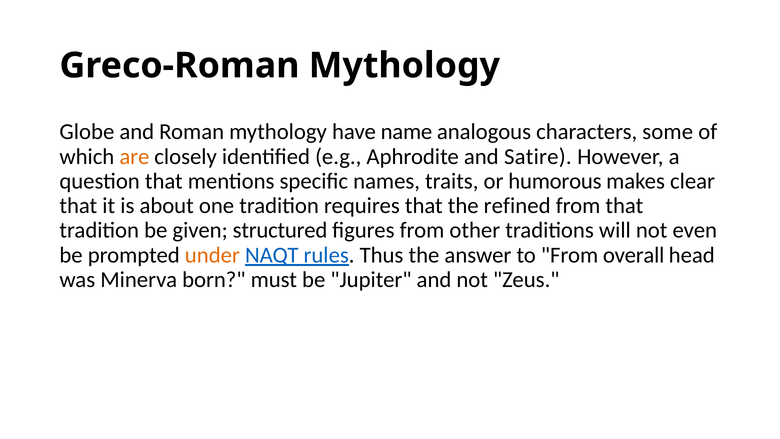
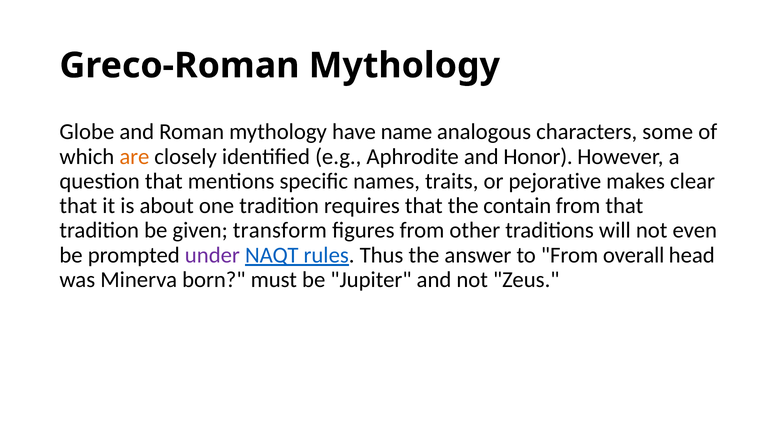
Satire: Satire -> Honor (538, 156)
humorous: humorous -> pejorative (555, 181)
refined: refined -> contain (517, 206)
structured: structured -> transform (280, 230)
under colour: orange -> purple (212, 255)
